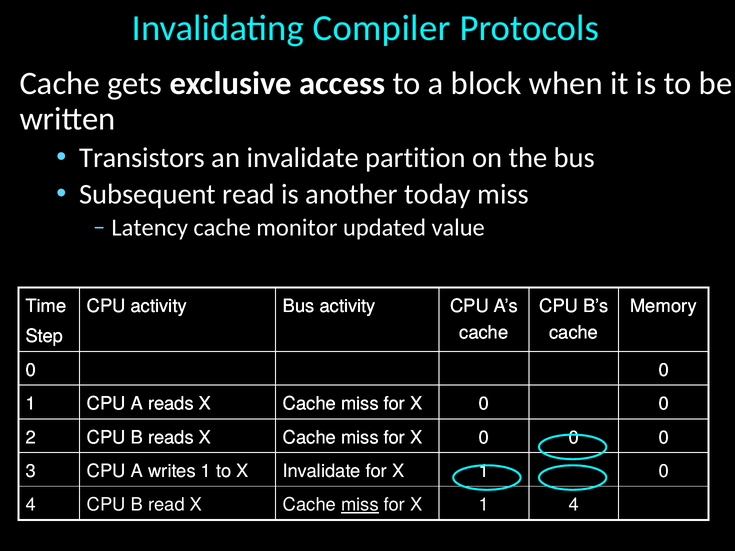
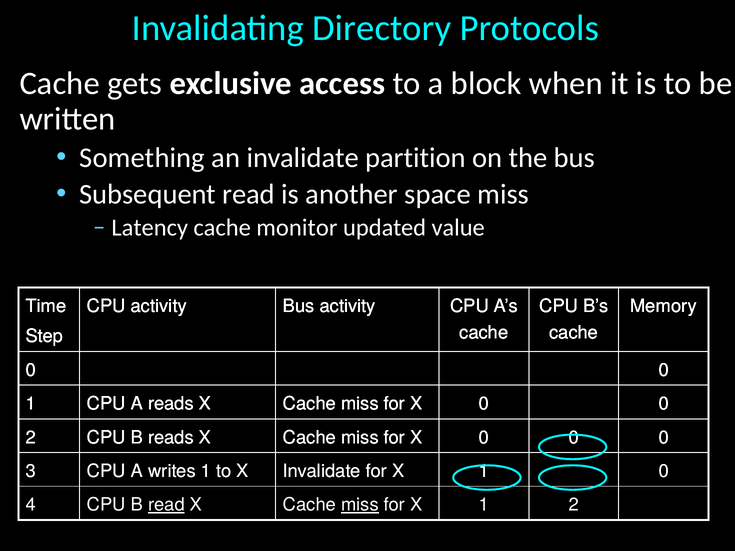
Compiler: Compiler -> Directory (382, 28)
Transistors: Transistors -> Something (142, 158)
today: today -> space (438, 194)
read underline: none -> present (166, 505)
1 4: 4 -> 2 (574, 505)
